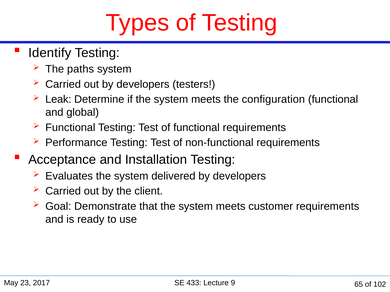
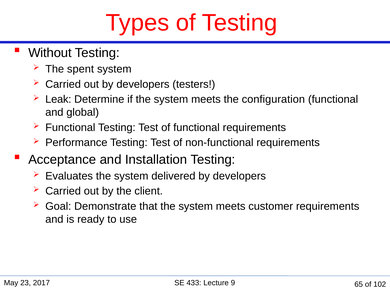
Identify: Identify -> Without (50, 53)
paths: paths -> spent (81, 69)
